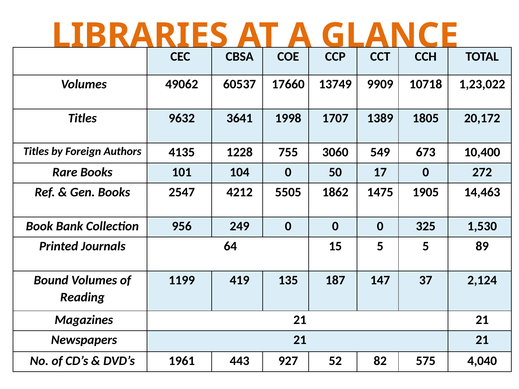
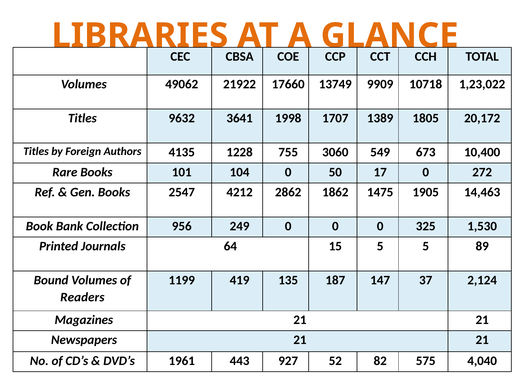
60537: 60537 -> 21922 (240, 84)
5505: 5505 -> 2862 (288, 192)
Reading: Reading -> Readers (82, 297)
